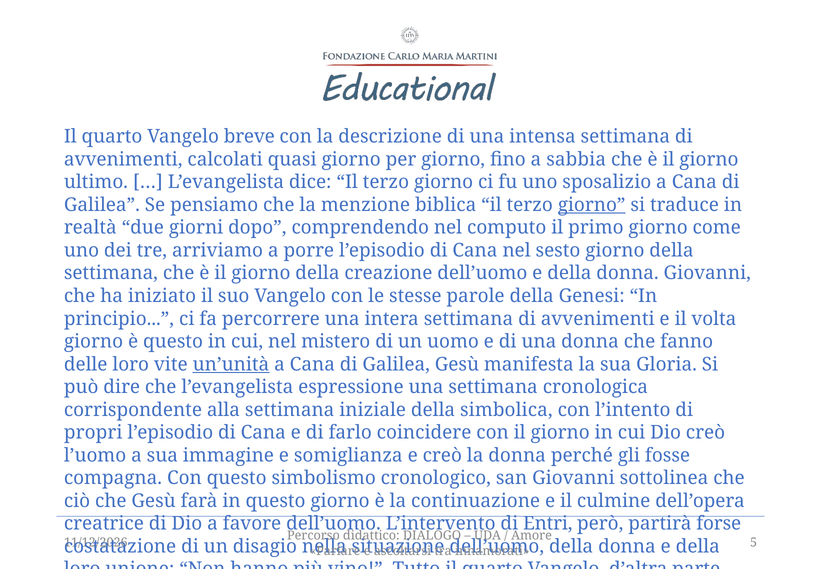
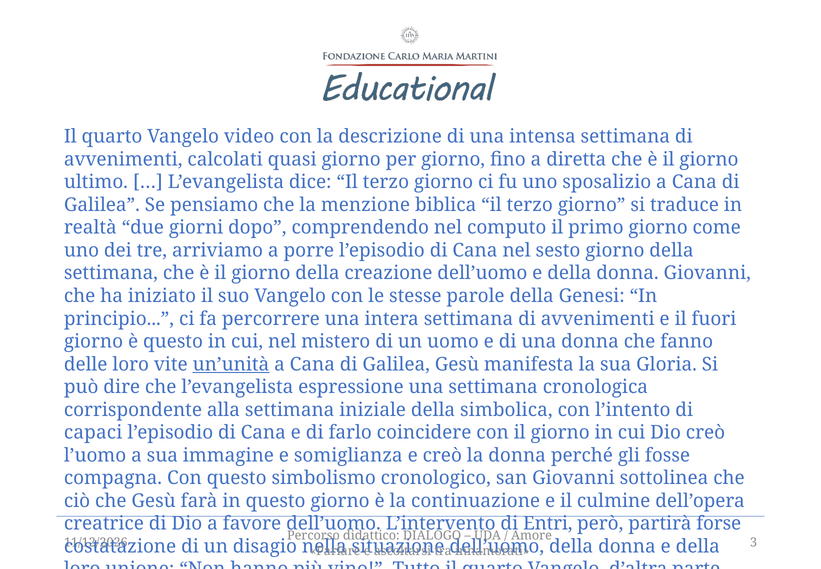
breve: breve -> video (249, 137)
sabbia: sabbia -> diretta (576, 159)
giorno underline: present -> none (592, 205)
volta: volta -> fuori (714, 318)
propri: propri -> capaci (93, 432)
5: 5 -> 3 (754, 542)
